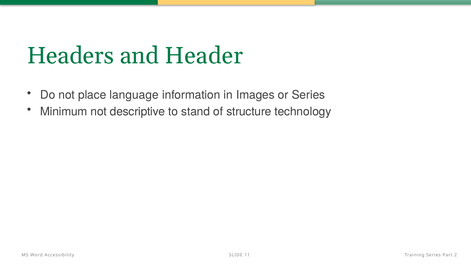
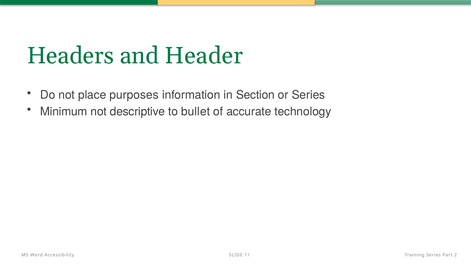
language: language -> purposes (134, 95)
Images: Images -> Section (255, 95)
stand: stand -> bullet (196, 112)
structure: structure -> accurate (249, 112)
